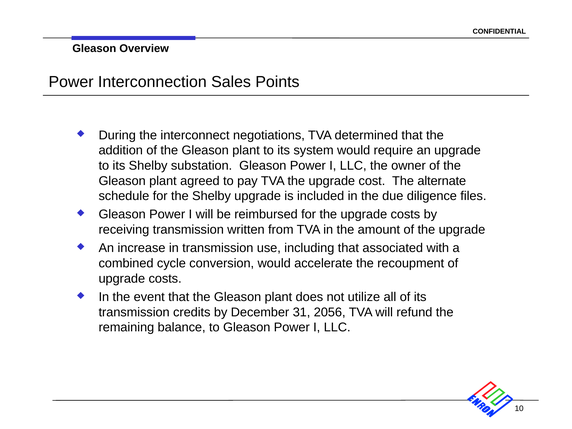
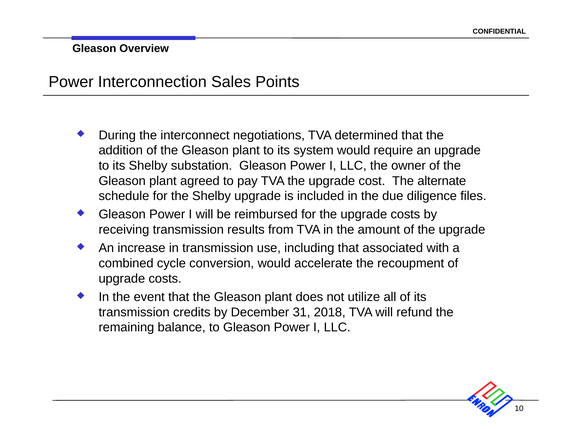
written: written -> results (246, 230)
2056: 2056 -> 2018 (330, 312)
